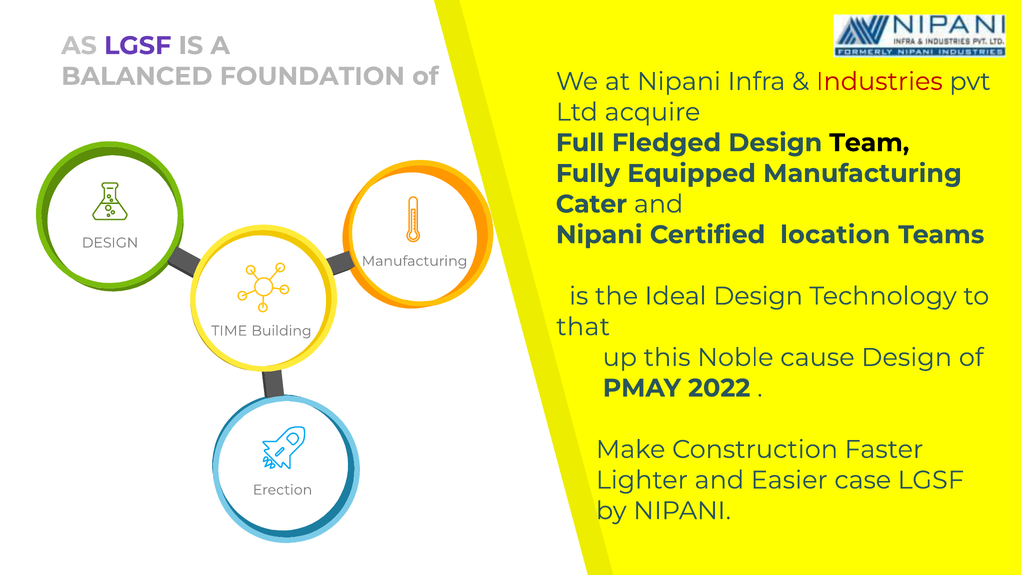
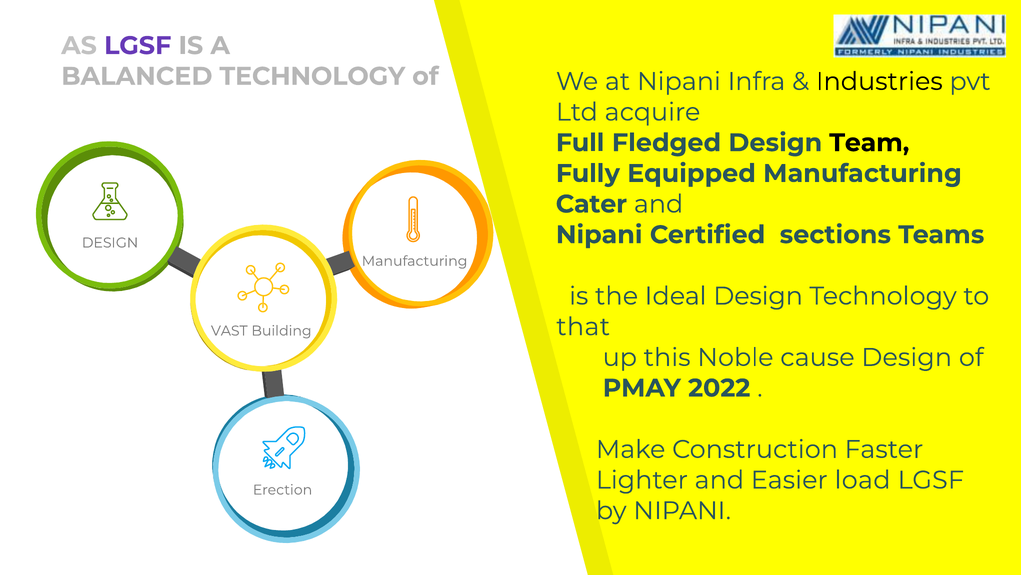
BALANCED FOUNDATION: FOUNDATION -> TECHNOLOGY (312, 76)
Industries colour: red -> black (879, 81)
location: location -> sections (835, 235)
TIME: TIME -> VAST (229, 330)
case: case -> load (863, 480)
